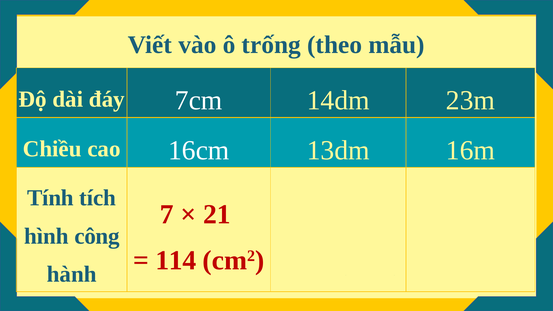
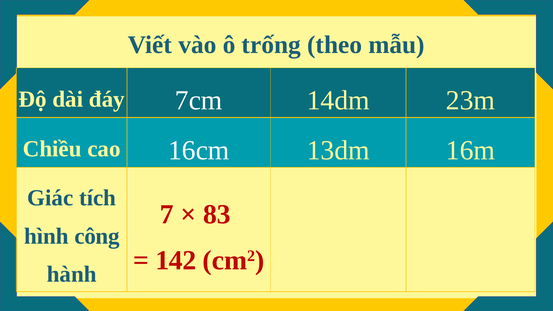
Tính: Tính -> Giác (50, 198)
21: 21 -> 83 (217, 214)
114: 114 -> 142 (176, 260)
